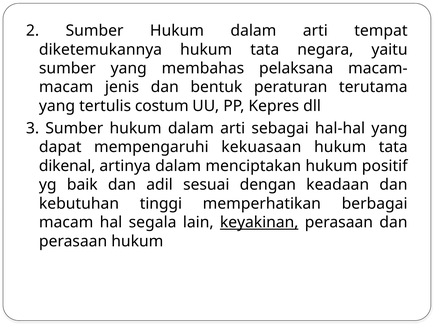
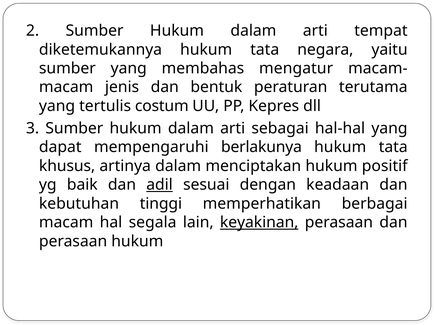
pelaksana: pelaksana -> mengatur (296, 68)
kekuasaan: kekuasaan -> berlakunya (261, 147)
dikenal: dikenal -> khusus (67, 166)
adil underline: none -> present (160, 185)
